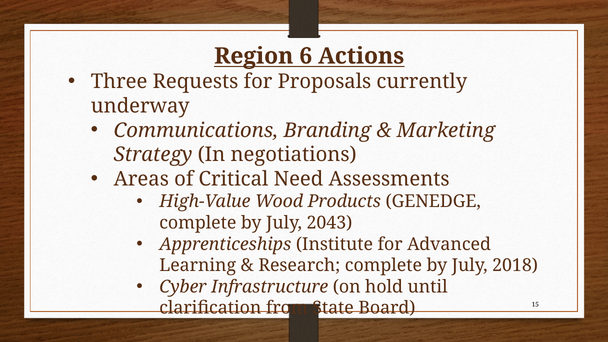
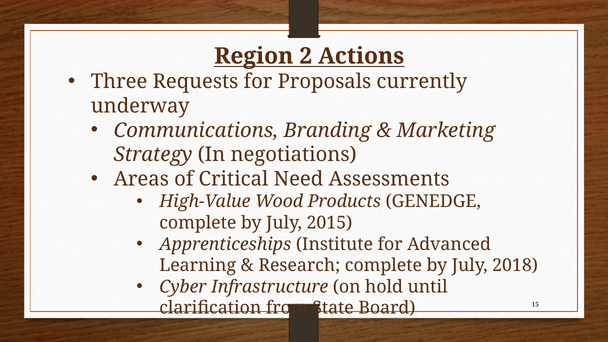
6: 6 -> 2 (306, 56)
2043: 2043 -> 2015 (329, 223)
